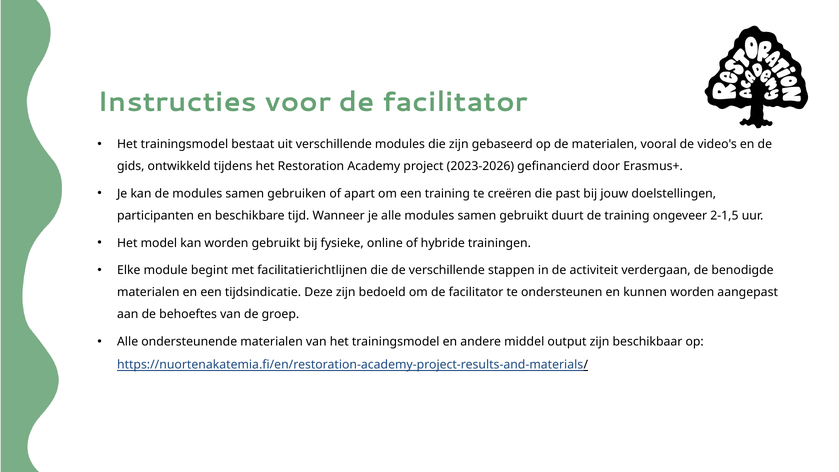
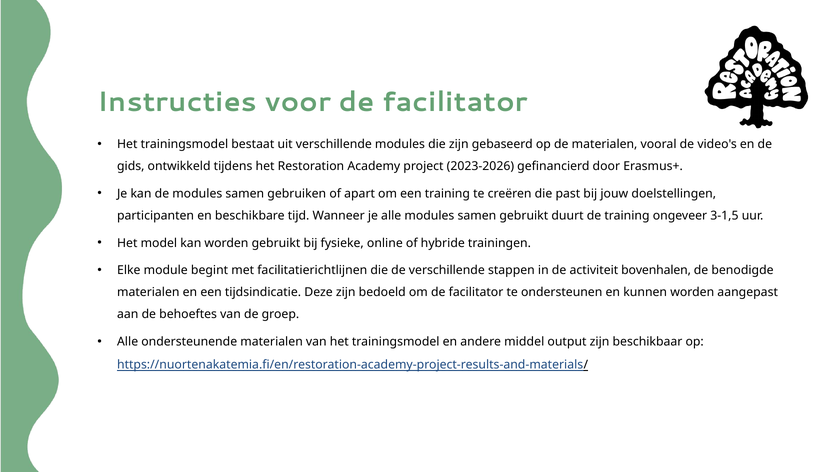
2-1,5: 2-1,5 -> 3-1,5 (724, 216)
verdergaan: verdergaan -> bovenhalen (656, 270)
